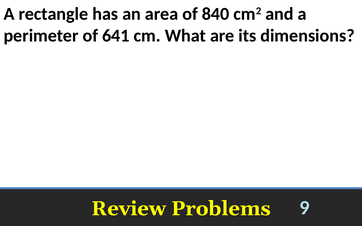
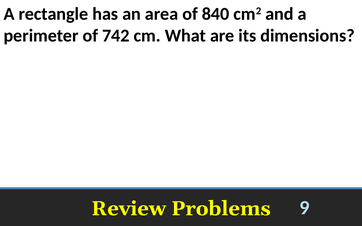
641: 641 -> 742 (116, 36)
